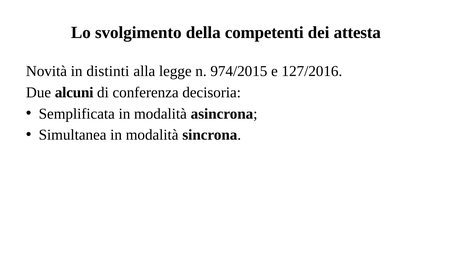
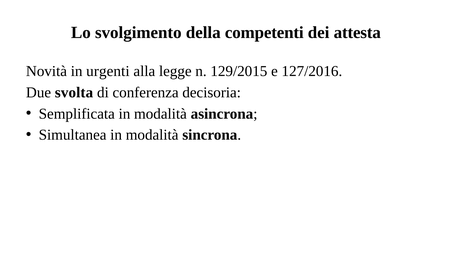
distinti: distinti -> urgenti (108, 71)
974/2015: 974/2015 -> 129/2015 (239, 71)
alcuni: alcuni -> svolta (74, 92)
